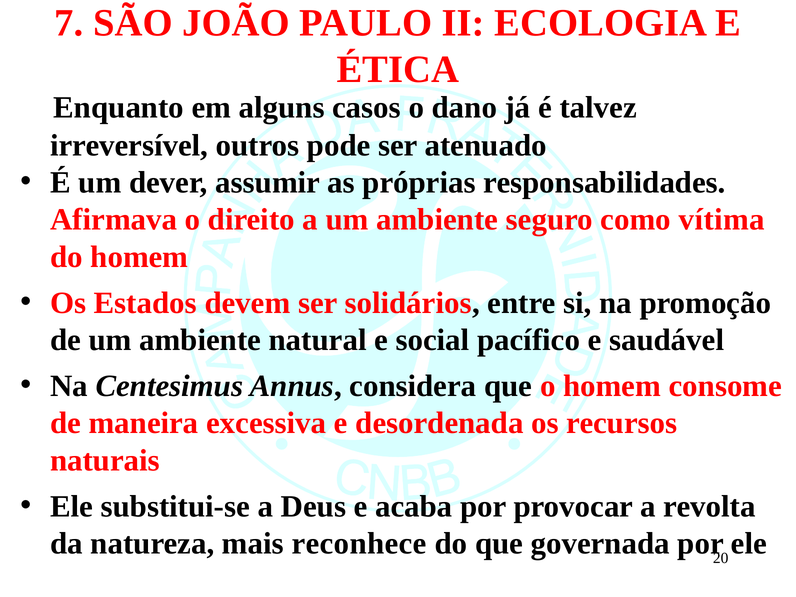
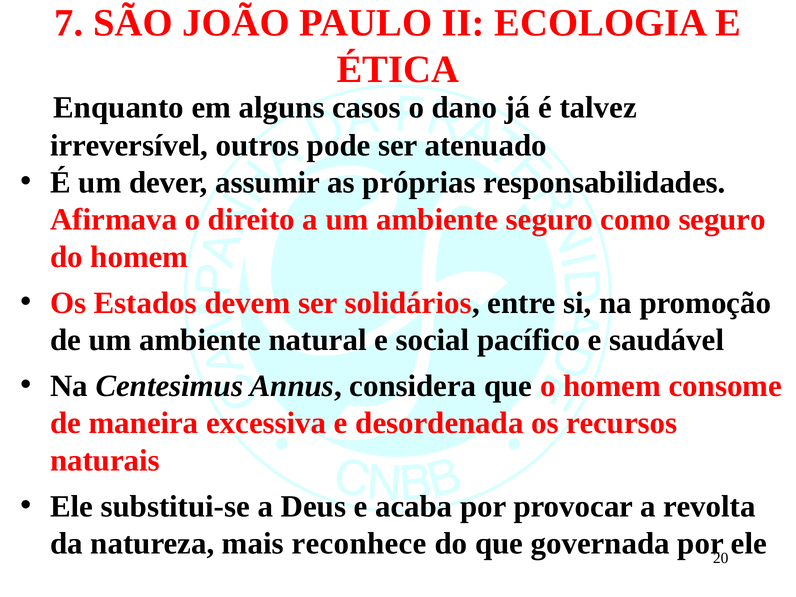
como vítima: vítima -> seguro (722, 220)
